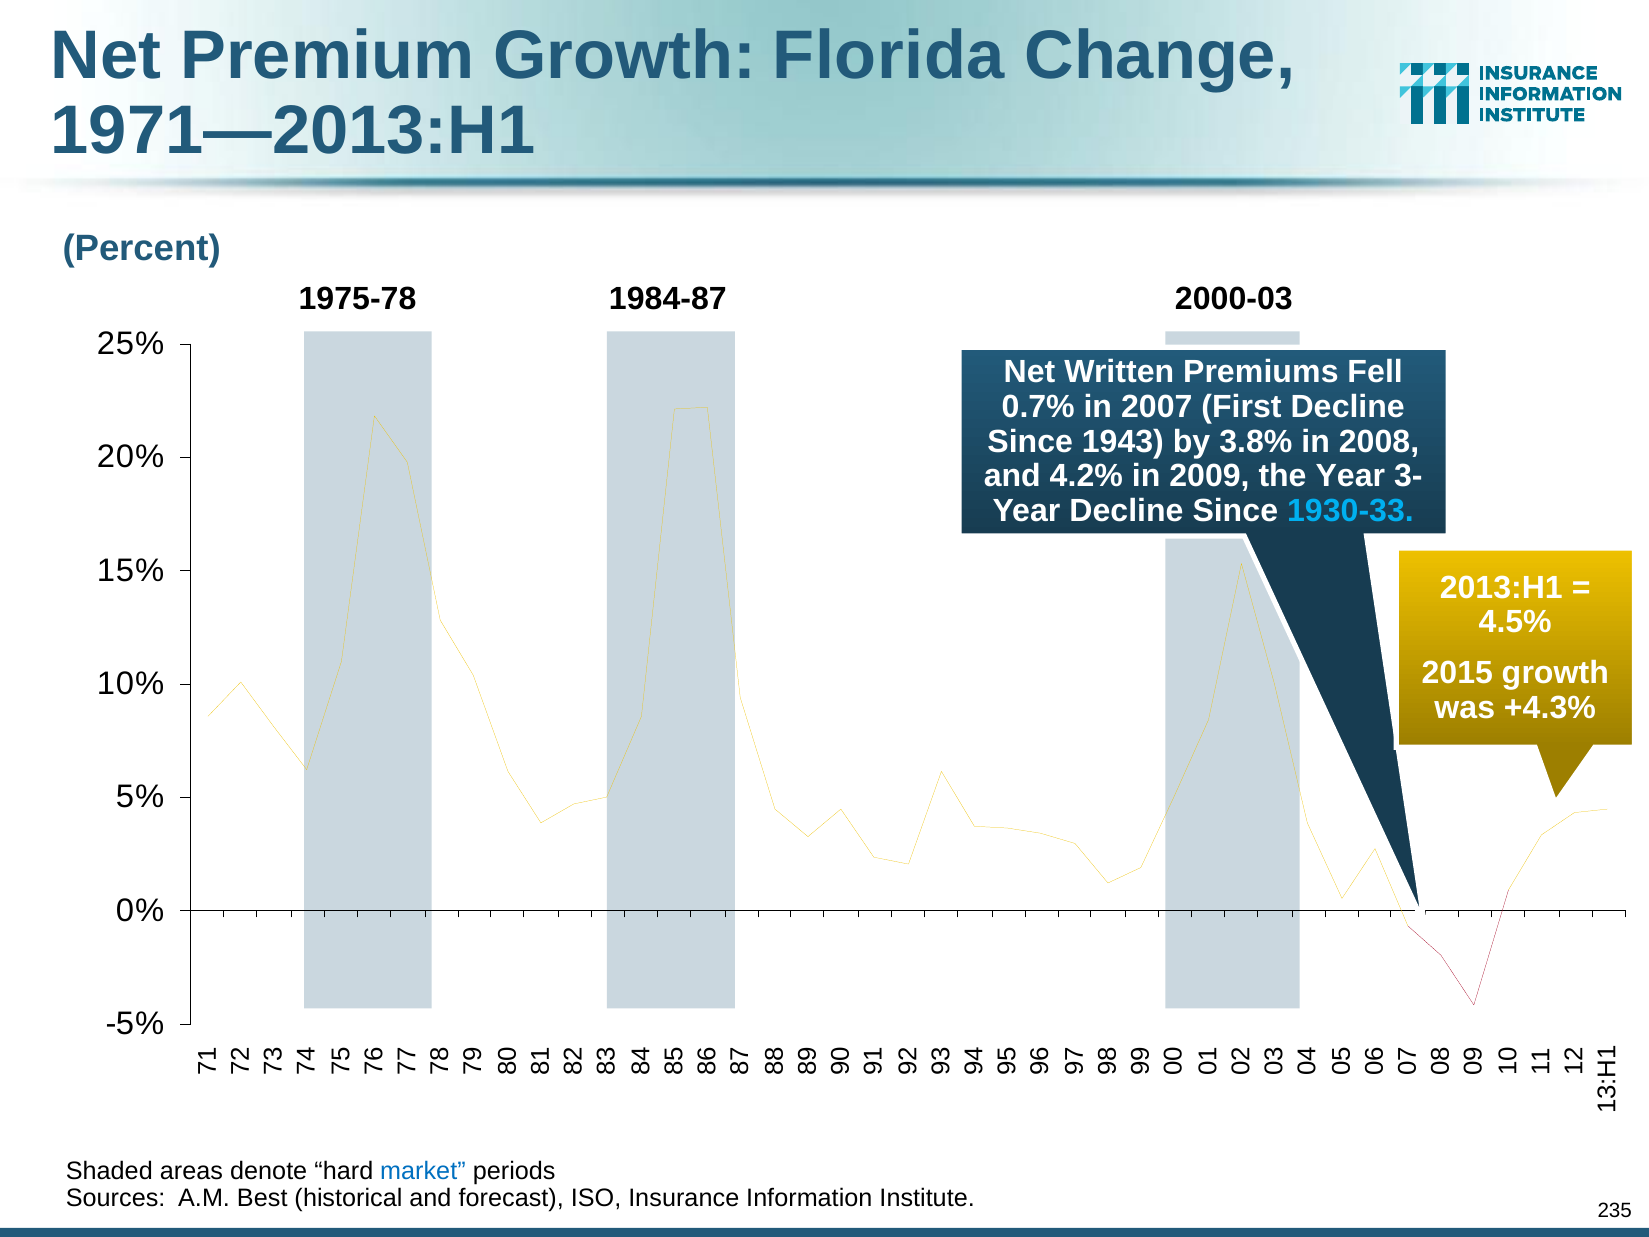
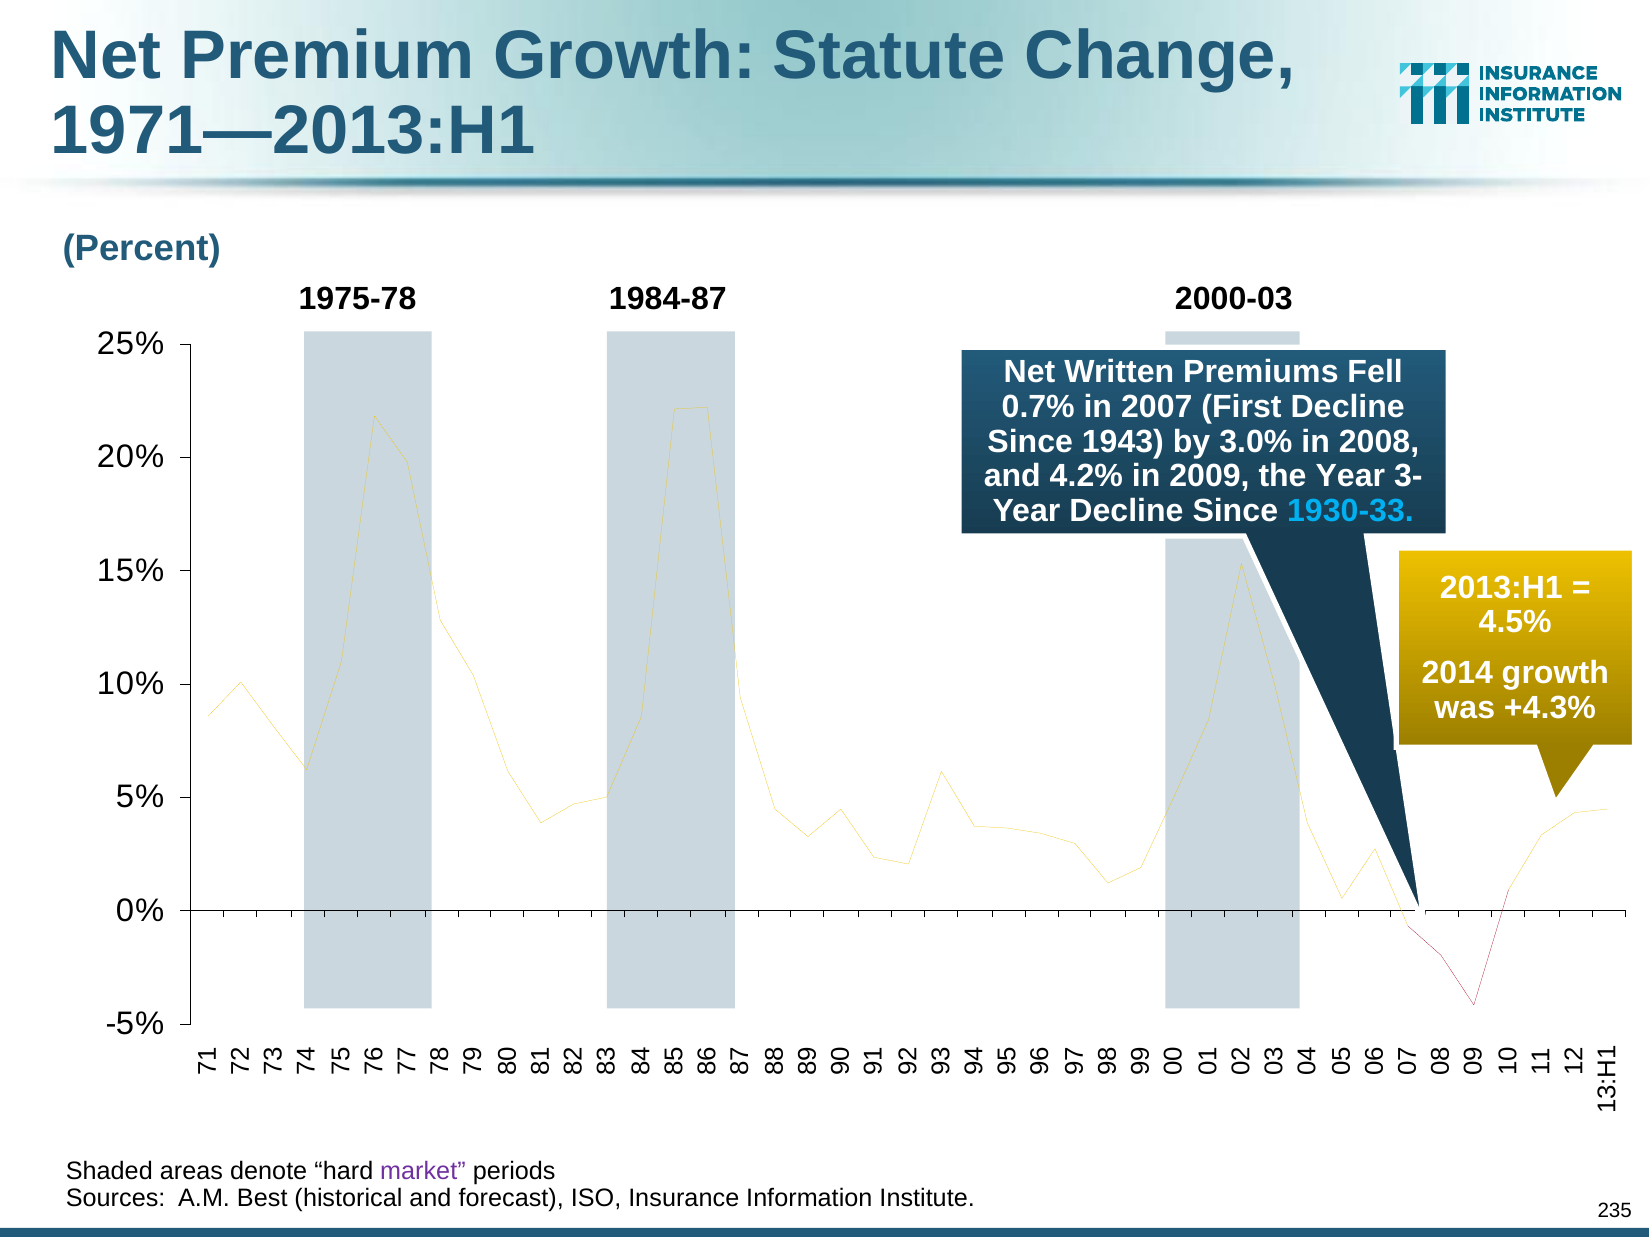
Florida: Florida -> Statute (889, 56)
3.8%: 3.8% -> 3.0% (1256, 441)
2015: 2015 -> 2014 (1457, 673)
market colour: blue -> purple (423, 1171)
